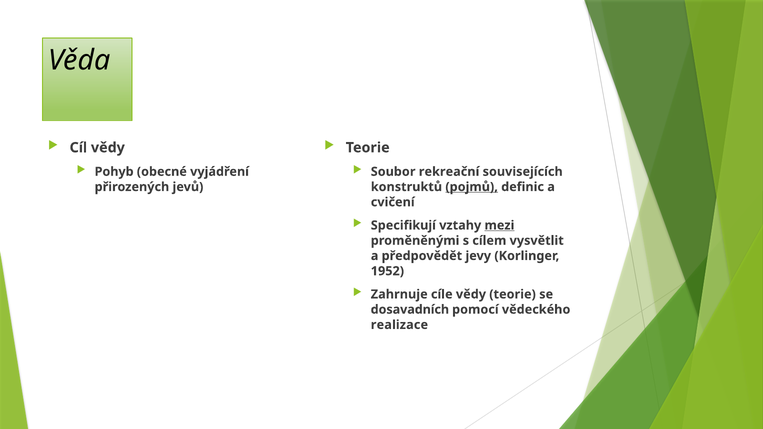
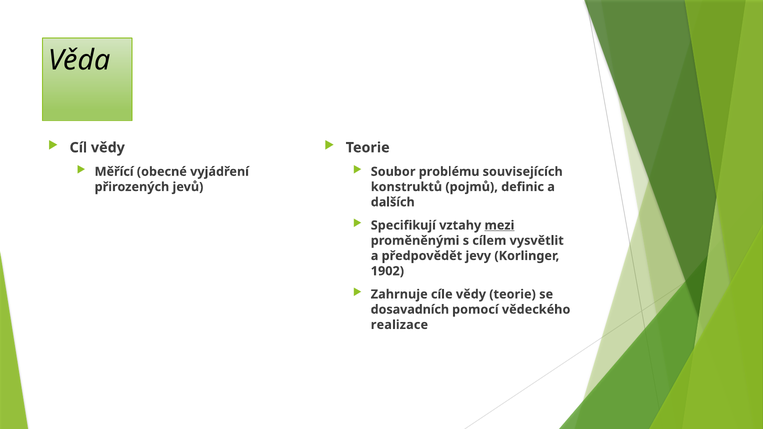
Pohyb: Pohyb -> Měřící (114, 172)
rekreační: rekreační -> problému (449, 172)
pojmů underline: present -> none (472, 187)
cvičení: cvičení -> dalších (393, 202)
1952: 1952 -> 1902 (387, 271)
